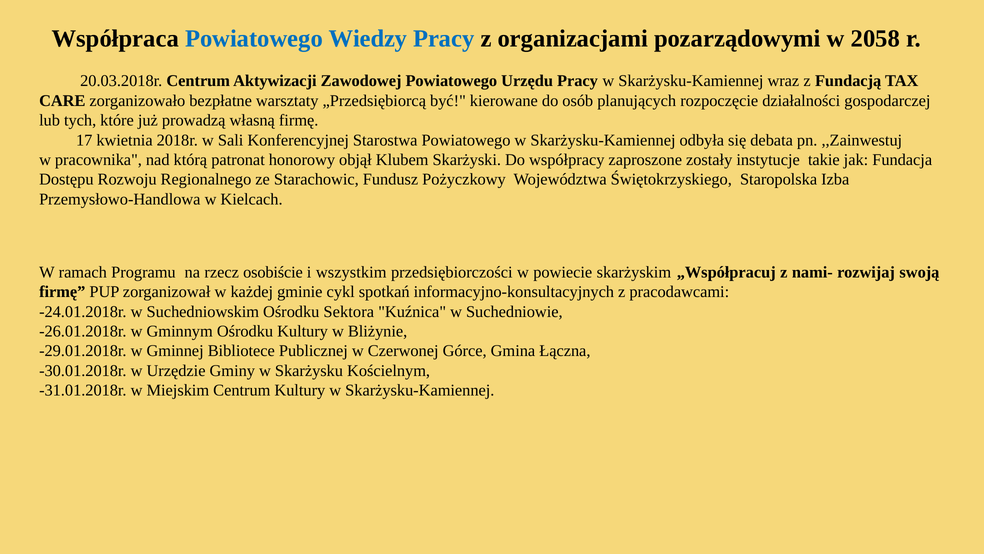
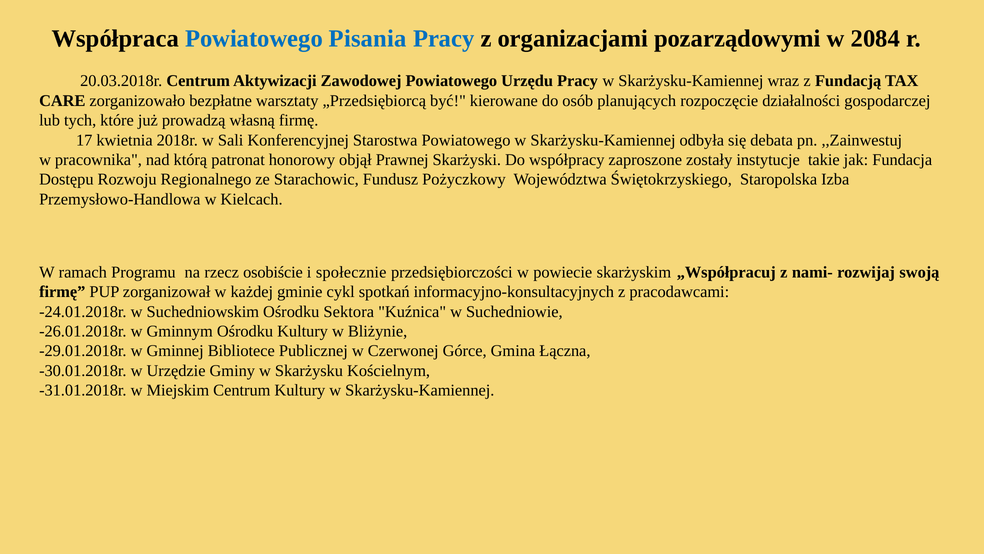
Wiedzy: Wiedzy -> Pisania (368, 39)
2058: 2058 -> 2084 (875, 39)
Klubem: Klubem -> Prawnej (402, 160)
wszystkim: wszystkim -> społecznie (351, 272)
